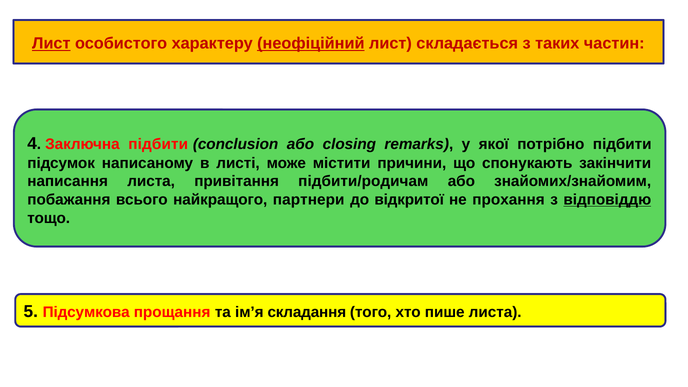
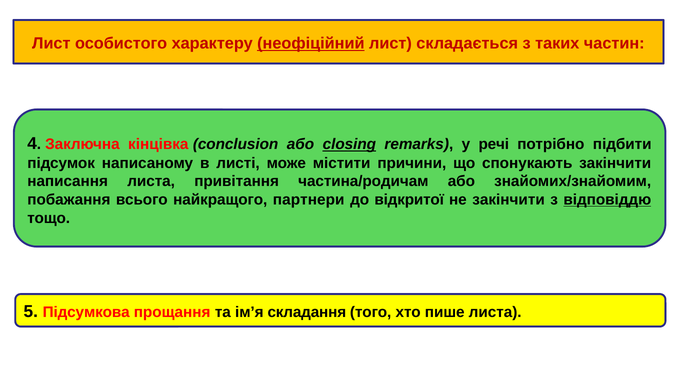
Лист underline: present -> none (51, 43)
Заключна підбити: підбити -> кінцівка (158, 144)
closing underline: none -> present (349, 144)
якої: якої -> речі (494, 144)
підбити/родичам: підбити/родичам -> частина/родичам (363, 181)
не прохання: прохання -> закінчити (509, 200)
